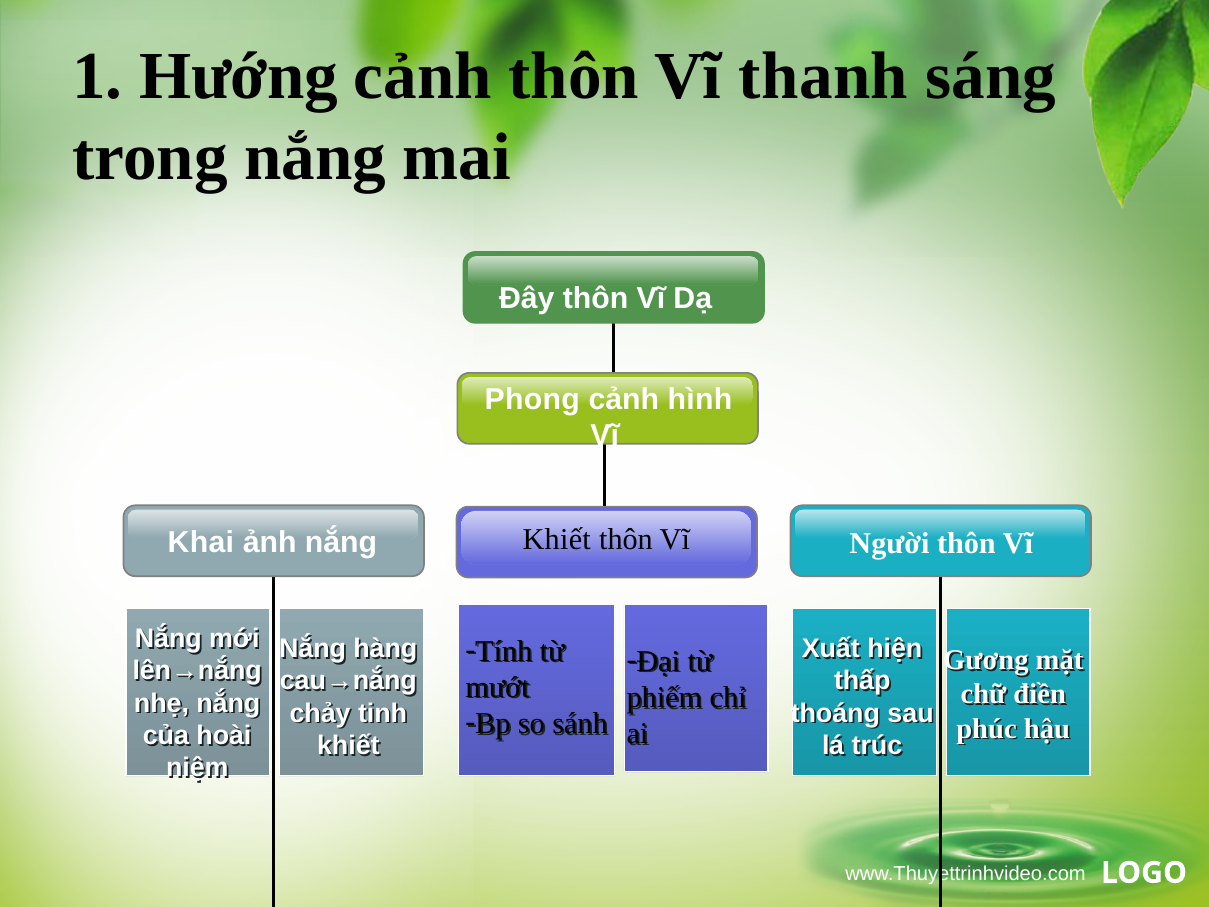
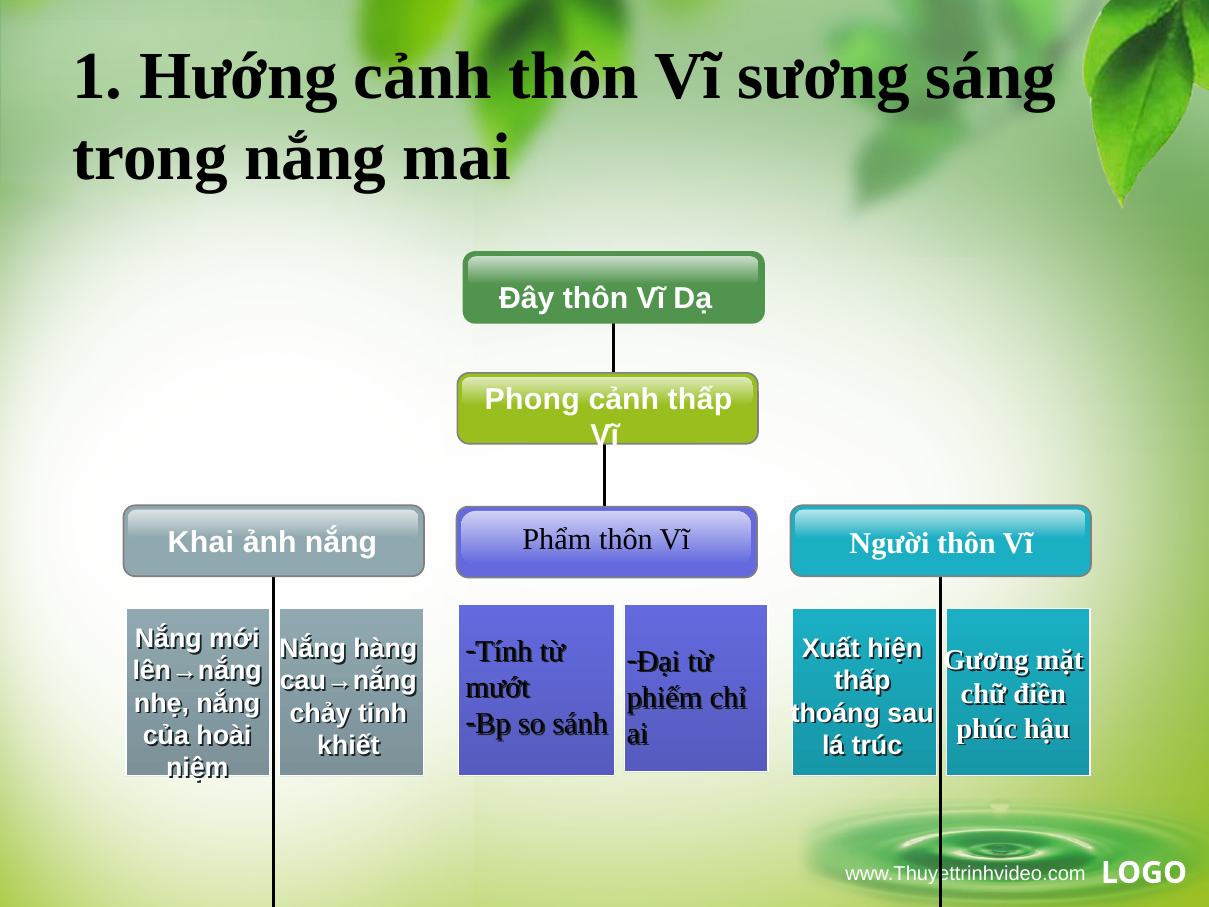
thanh: thanh -> sương (824, 76)
cảnh hình: hình -> thấp (700, 399)
Khiết: Khiết -> Phẩm (557, 539)
